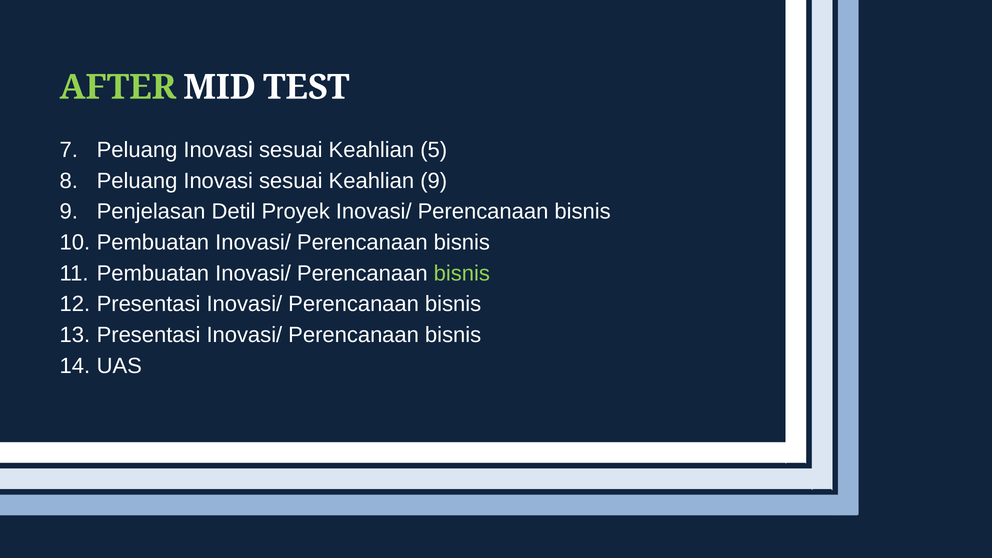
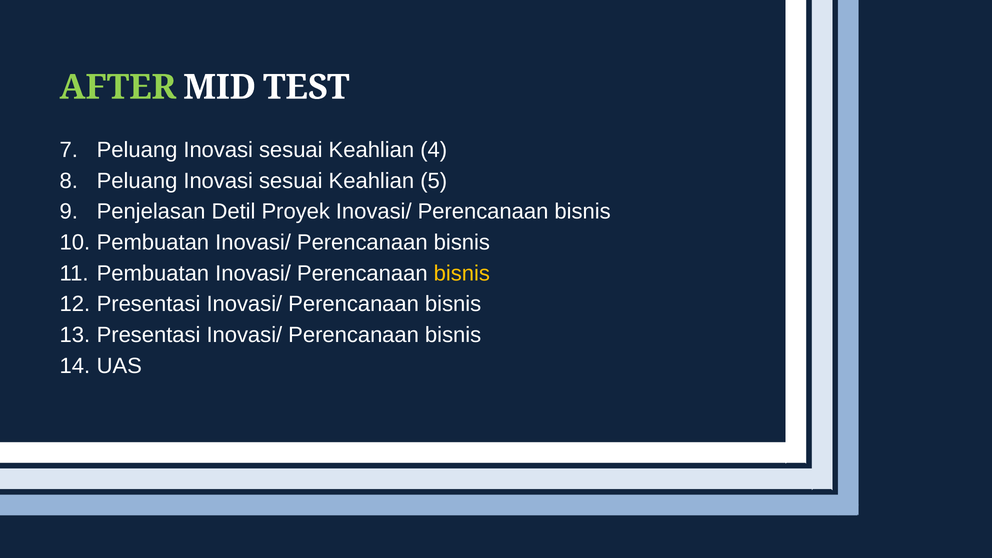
5: 5 -> 4 (434, 150)
Keahlian 9: 9 -> 5 (434, 181)
bisnis colour: light green -> yellow (462, 273)
